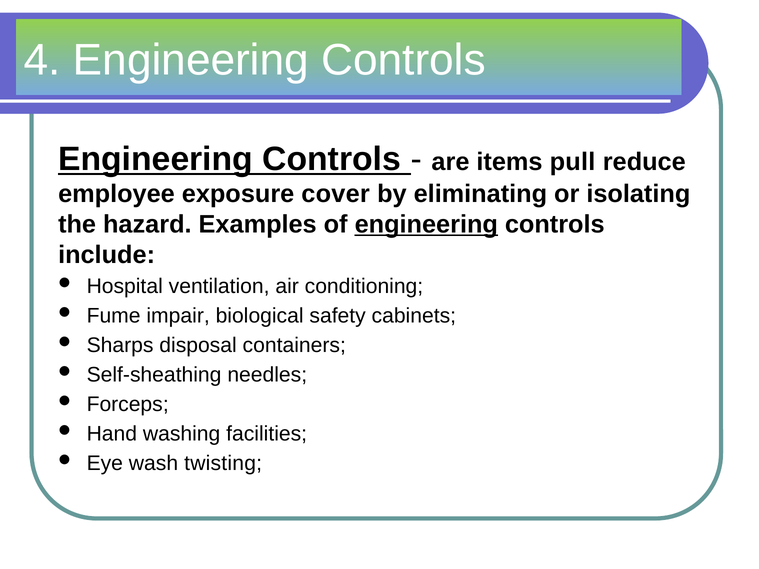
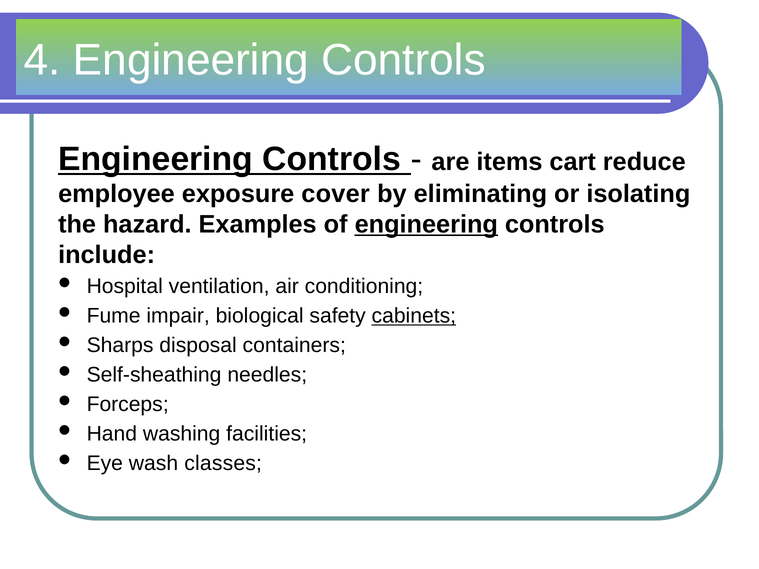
pull: pull -> cart (573, 162)
cabinets underline: none -> present (414, 316)
twisting: twisting -> classes (223, 464)
